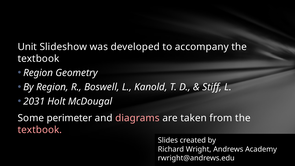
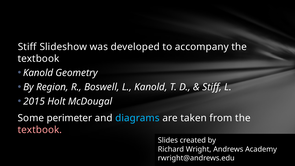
Unit: Unit -> Stiff (27, 47)
Region: Region -> Kanold (38, 73)
2031: 2031 -> 2015 (34, 101)
diagrams colour: pink -> light blue (137, 118)
